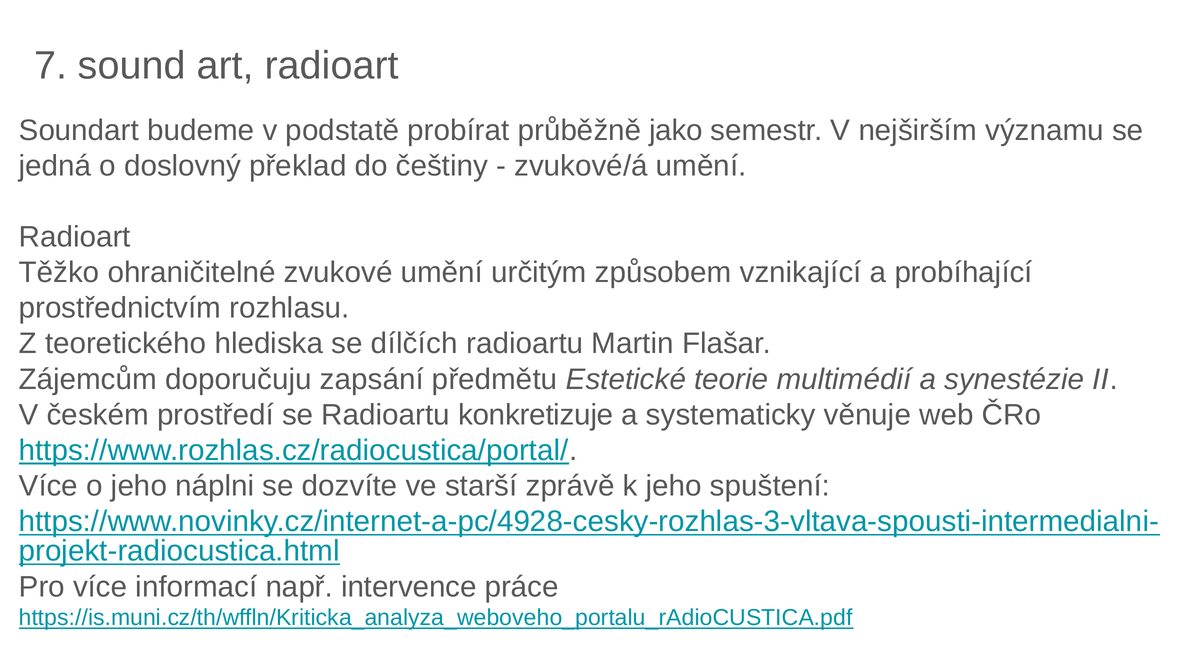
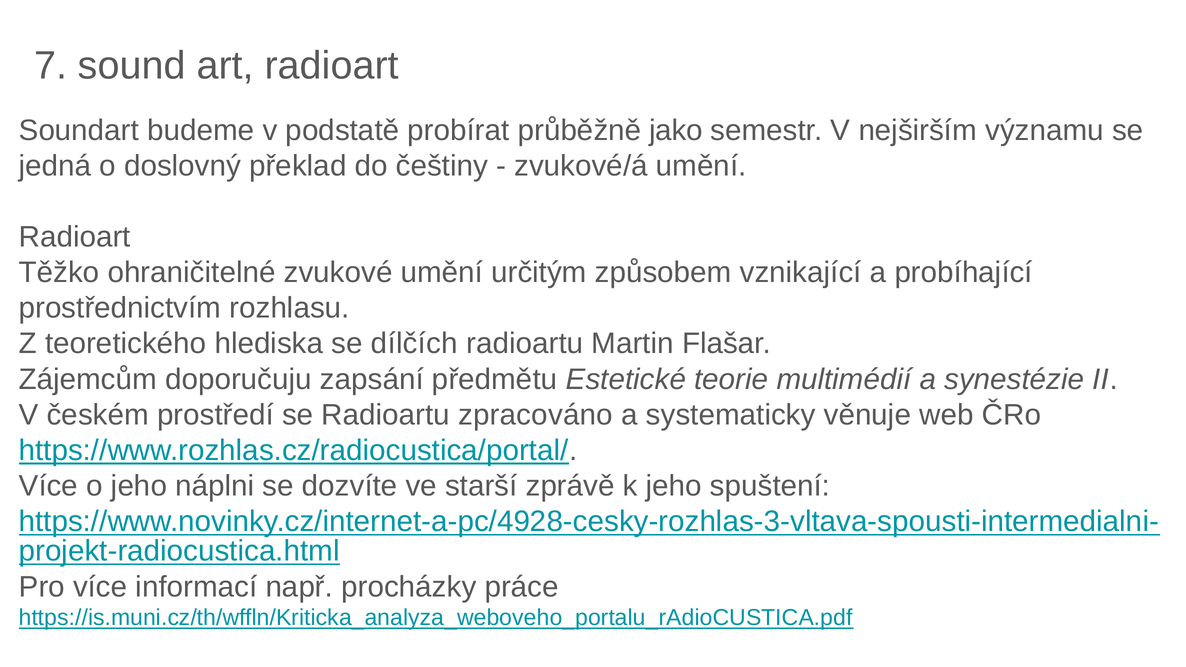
konkretizuje: konkretizuje -> zpracováno (536, 415)
intervence: intervence -> procházky (409, 587)
